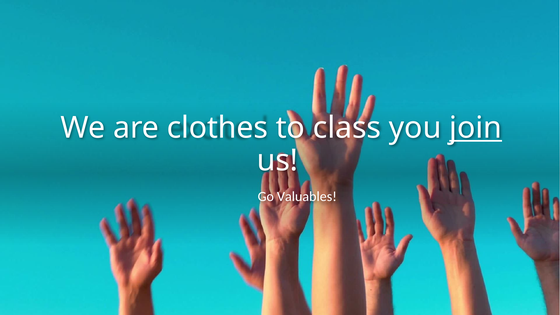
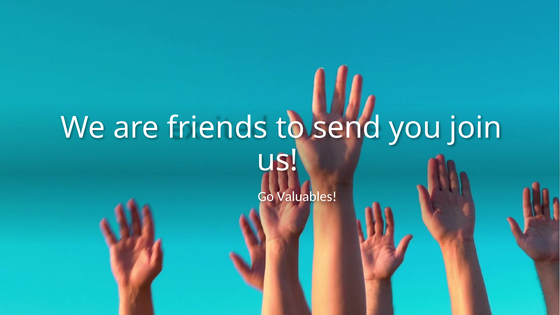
clothes: clothes -> friends (217, 128)
class: class -> send (347, 128)
join underline: present -> none (476, 128)
